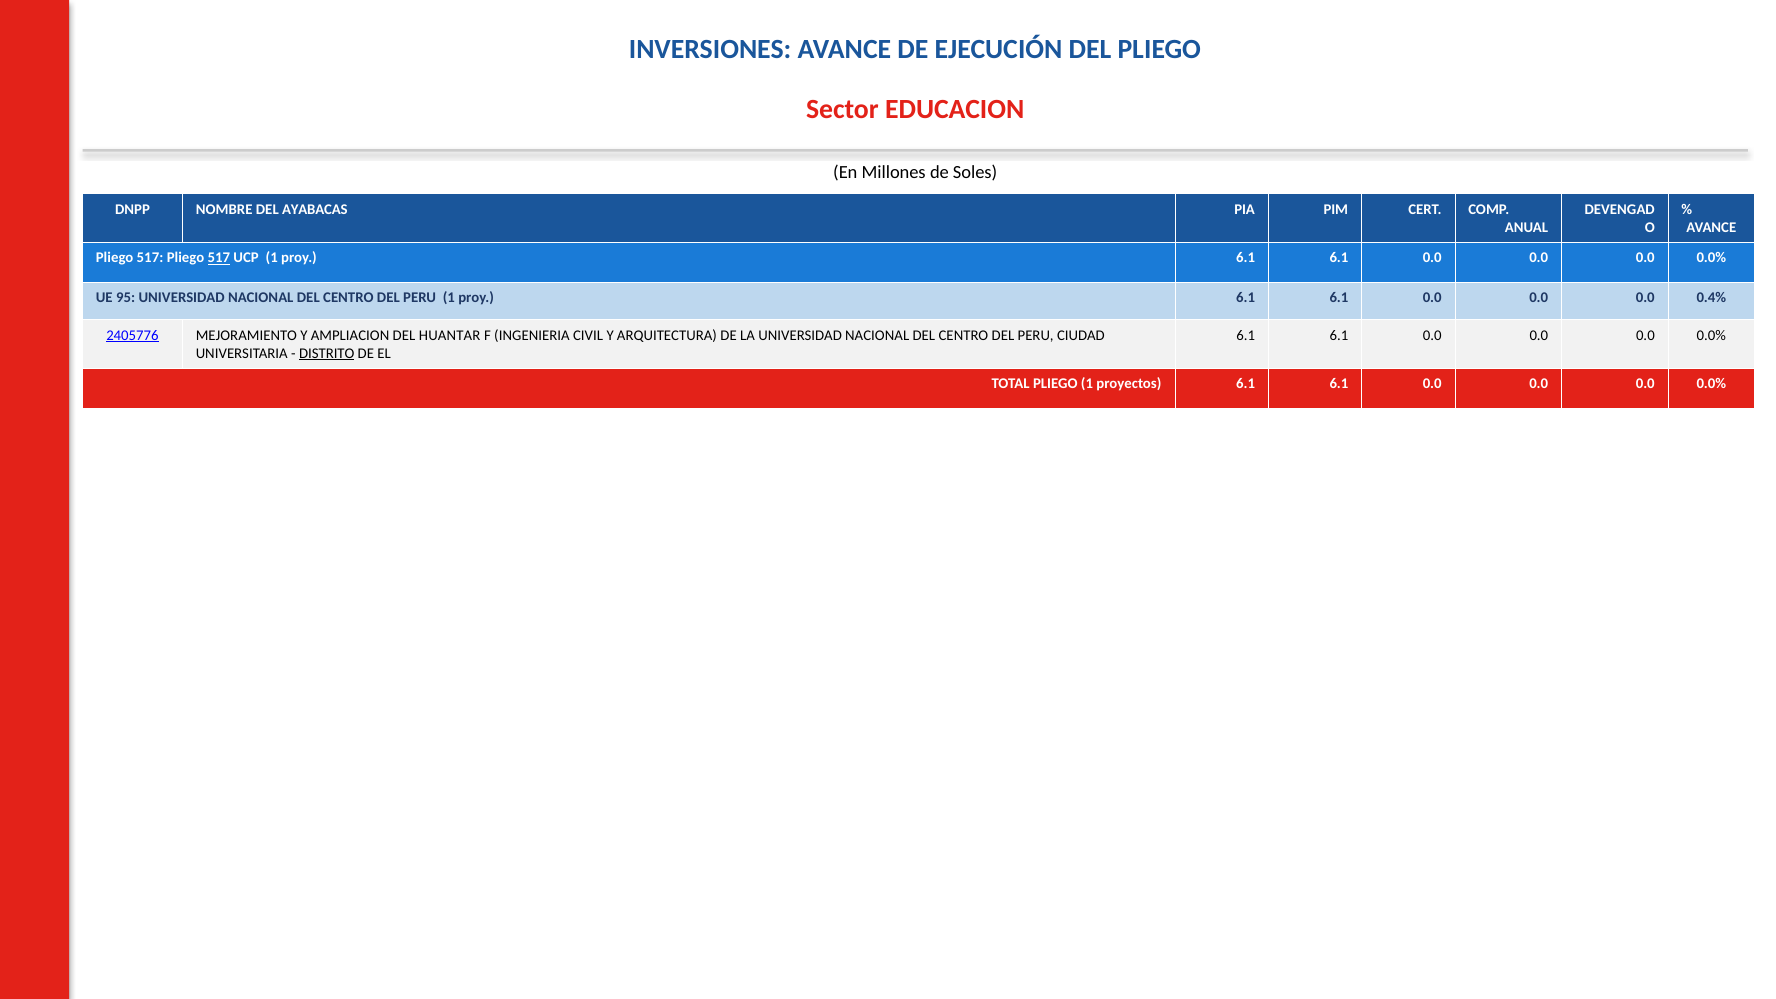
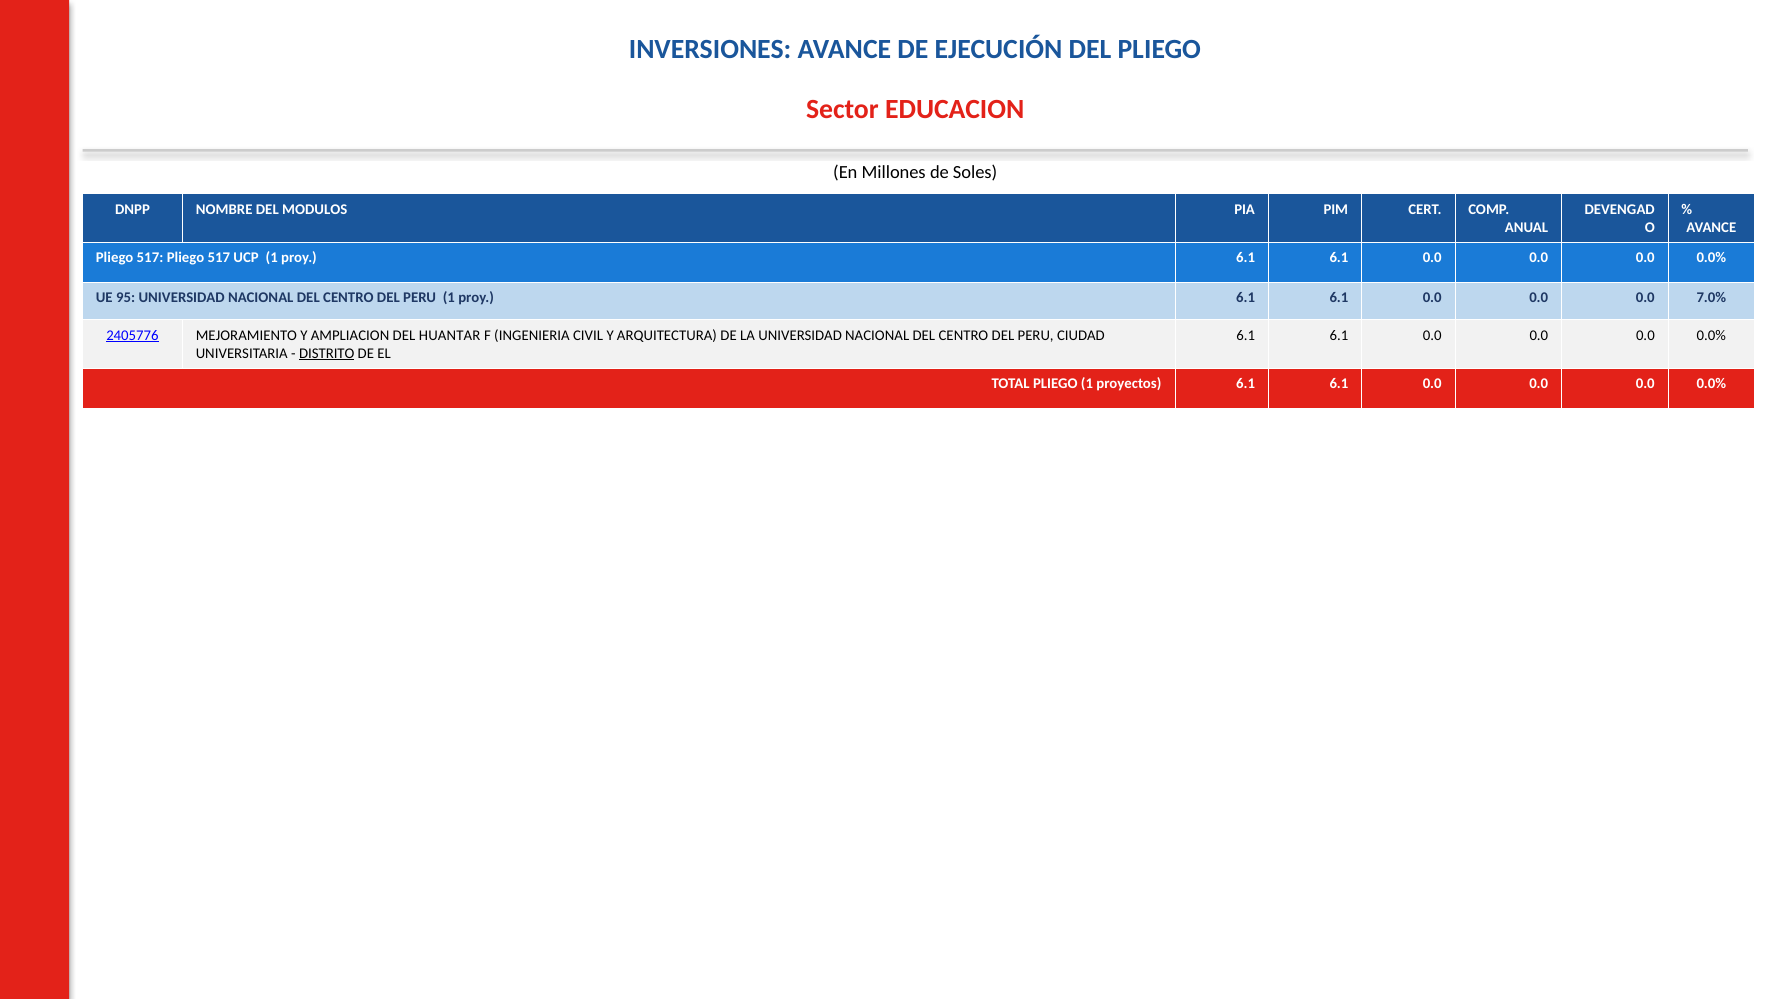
AYABACAS: AYABACAS -> MODULOS (315, 209)
517 underline: present -> none (219, 258)
0.4%: 0.4% -> 7.0% (1711, 298)
